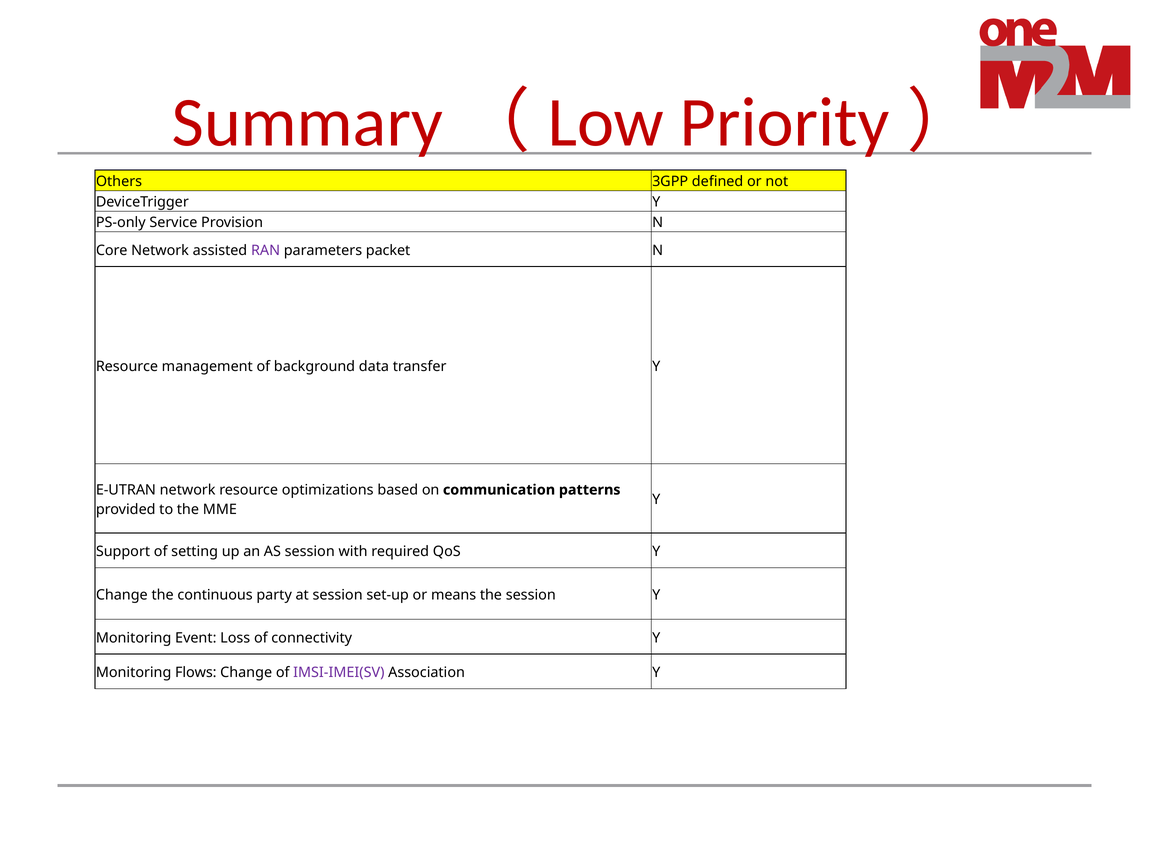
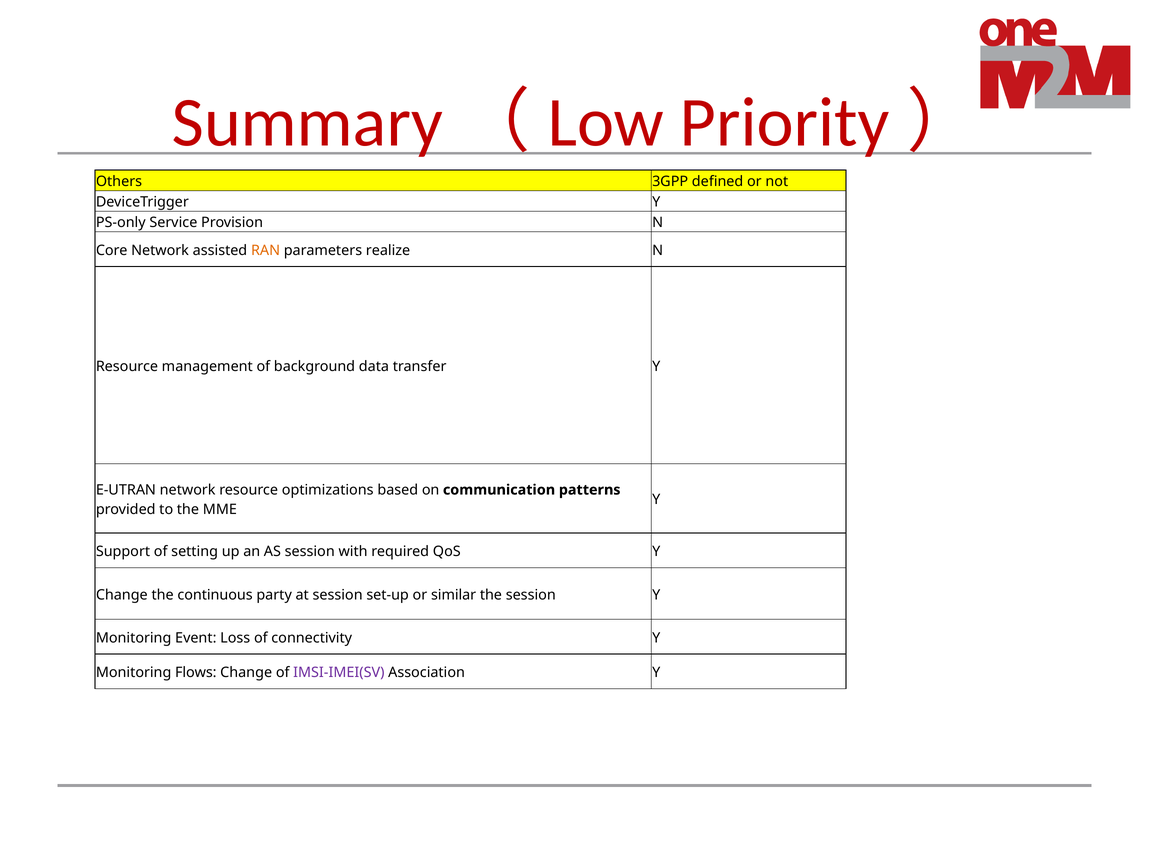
RAN colour: purple -> orange (266, 250)
packet: packet -> realize (388, 250)
means: means -> similar (454, 595)
